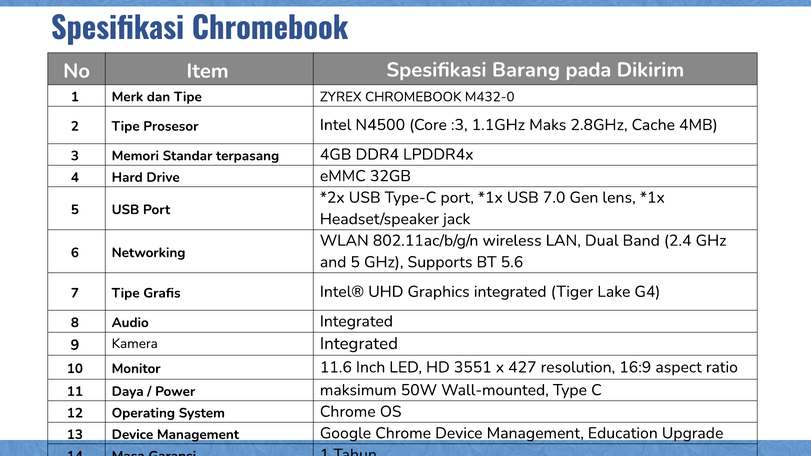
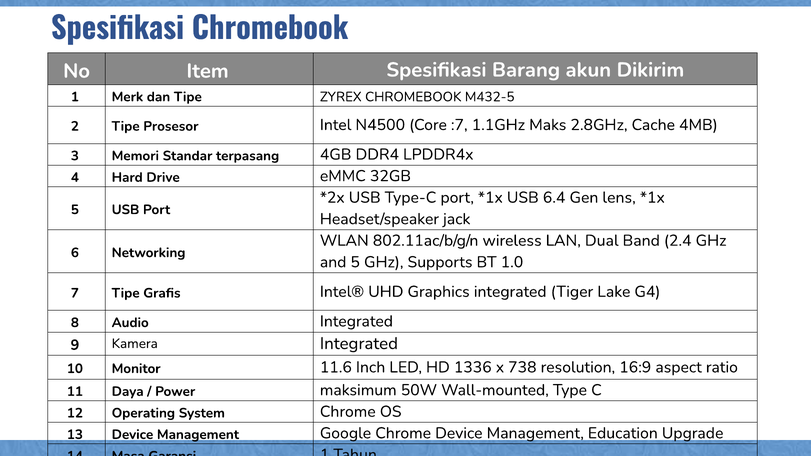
pada: pada -> akun (588, 70)
M432-0: M432-0 -> M432-5 (490, 97)
:3: :3 -> :7 (459, 125)
7.0: 7.0 -> 6.4 (554, 198)
5.6: 5.6 -> 1.0 (512, 262)
3551: 3551 -> 1336 (473, 367)
427: 427 -> 738 (522, 367)
